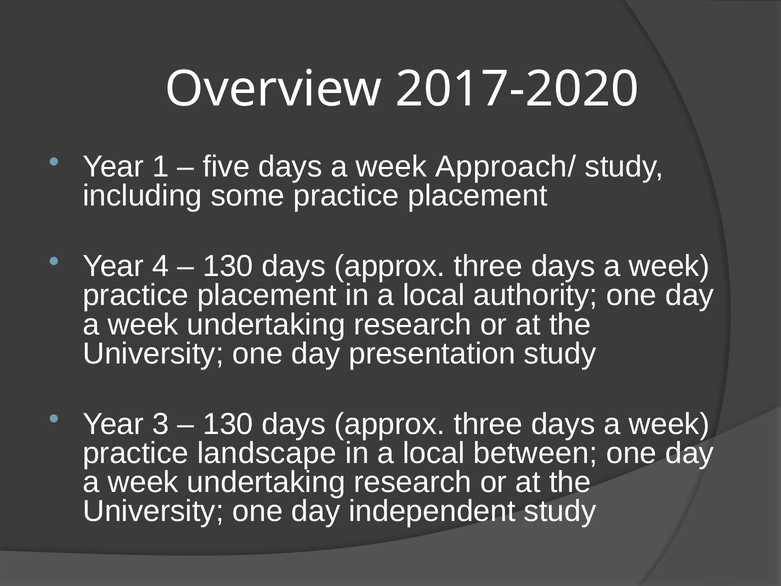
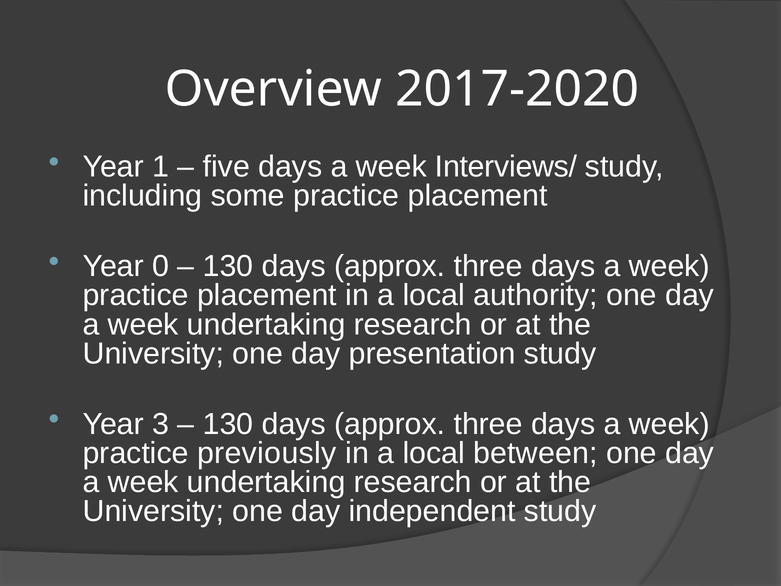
Approach/: Approach/ -> Interviews/ (506, 167)
4: 4 -> 0 (161, 266)
landscape: landscape -> previously (267, 453)
